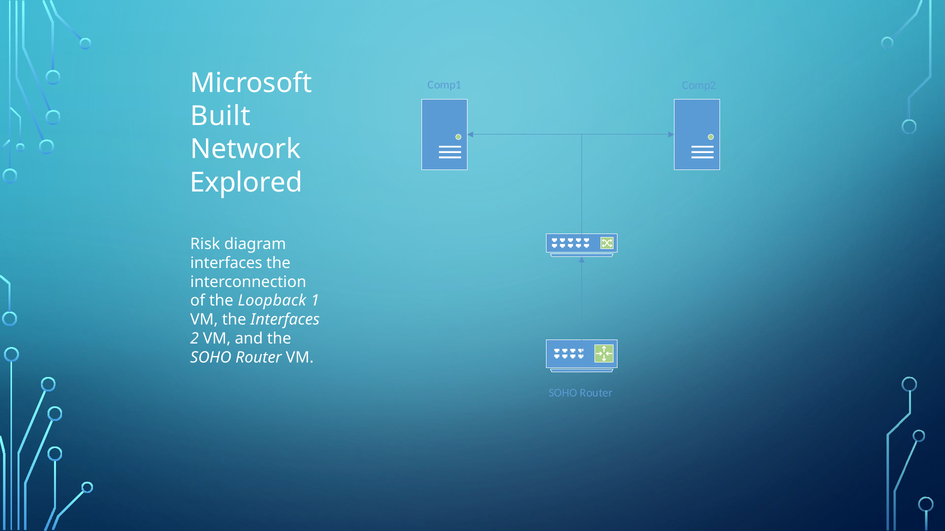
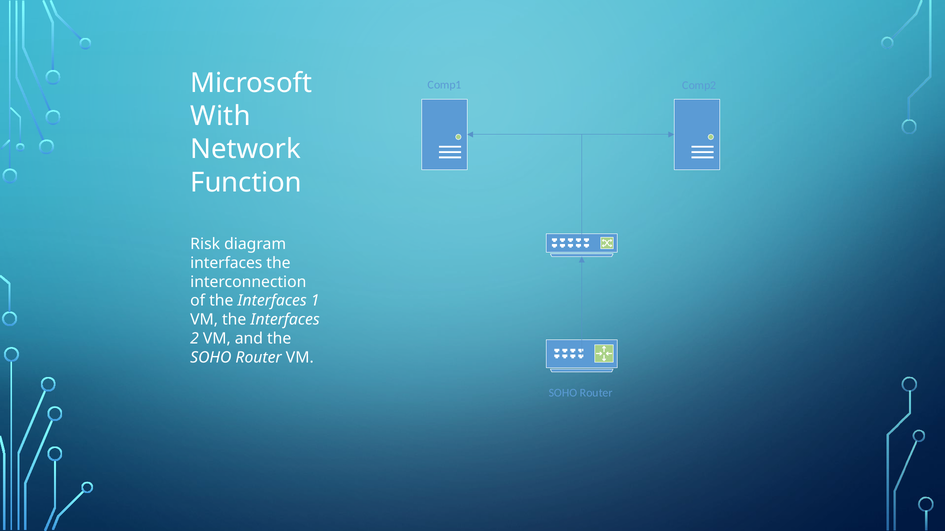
Built: Built -> With (220, 116)
Explored: Explored -> Function (246, 183)
of the Loopback: Loopback -> Interfaces (272, 301)
